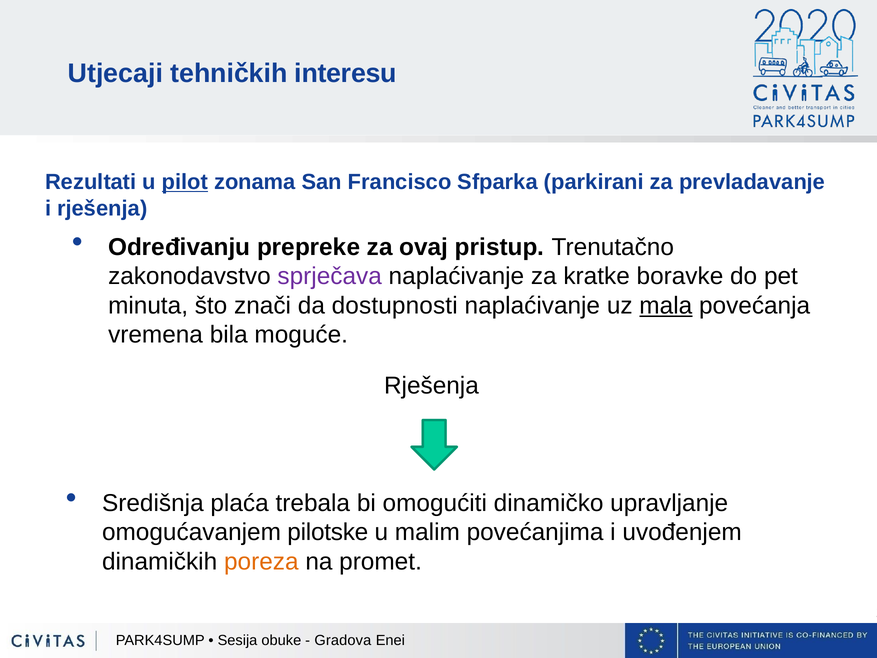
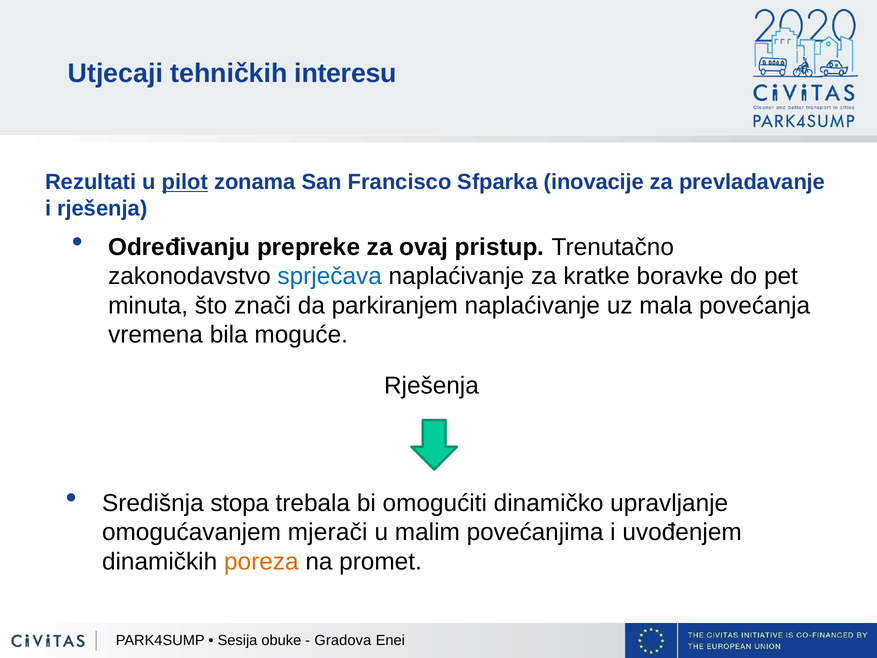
parkirani: parkirani -> inovacije (594, 182)
sprječava colour: purple -> blue (330, 276)
dostupnosti: dostupnosti -> parkiranjem (395, 305)
mala underline: present -> none (666, 305)
plaća: plaća -> stopa (240, 503)
pilotske: pilotske -> mjerači (328, 532)
